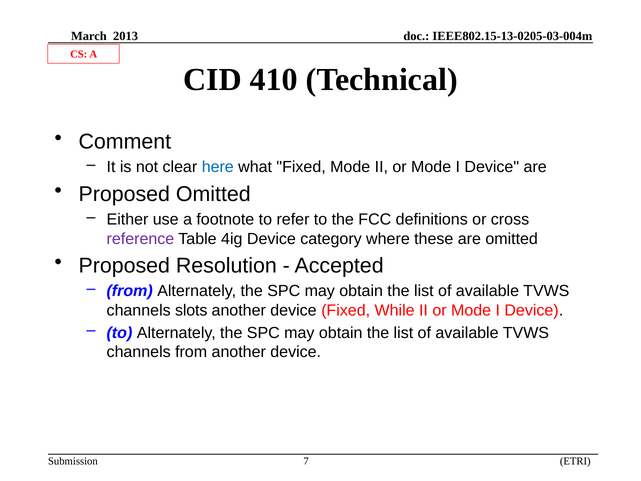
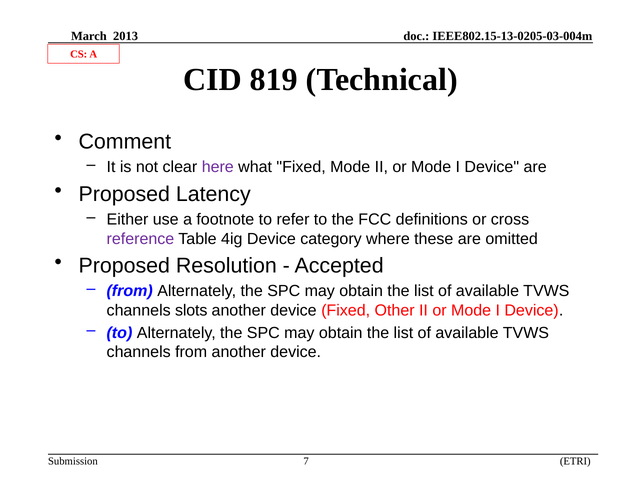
410: 410 -> 819 (274, 80)
here colour: blue -> purple (218, 167)
Proposed Omitted: Omitted -> Latency (213, 194)
While: While -> Other (395, 310)
